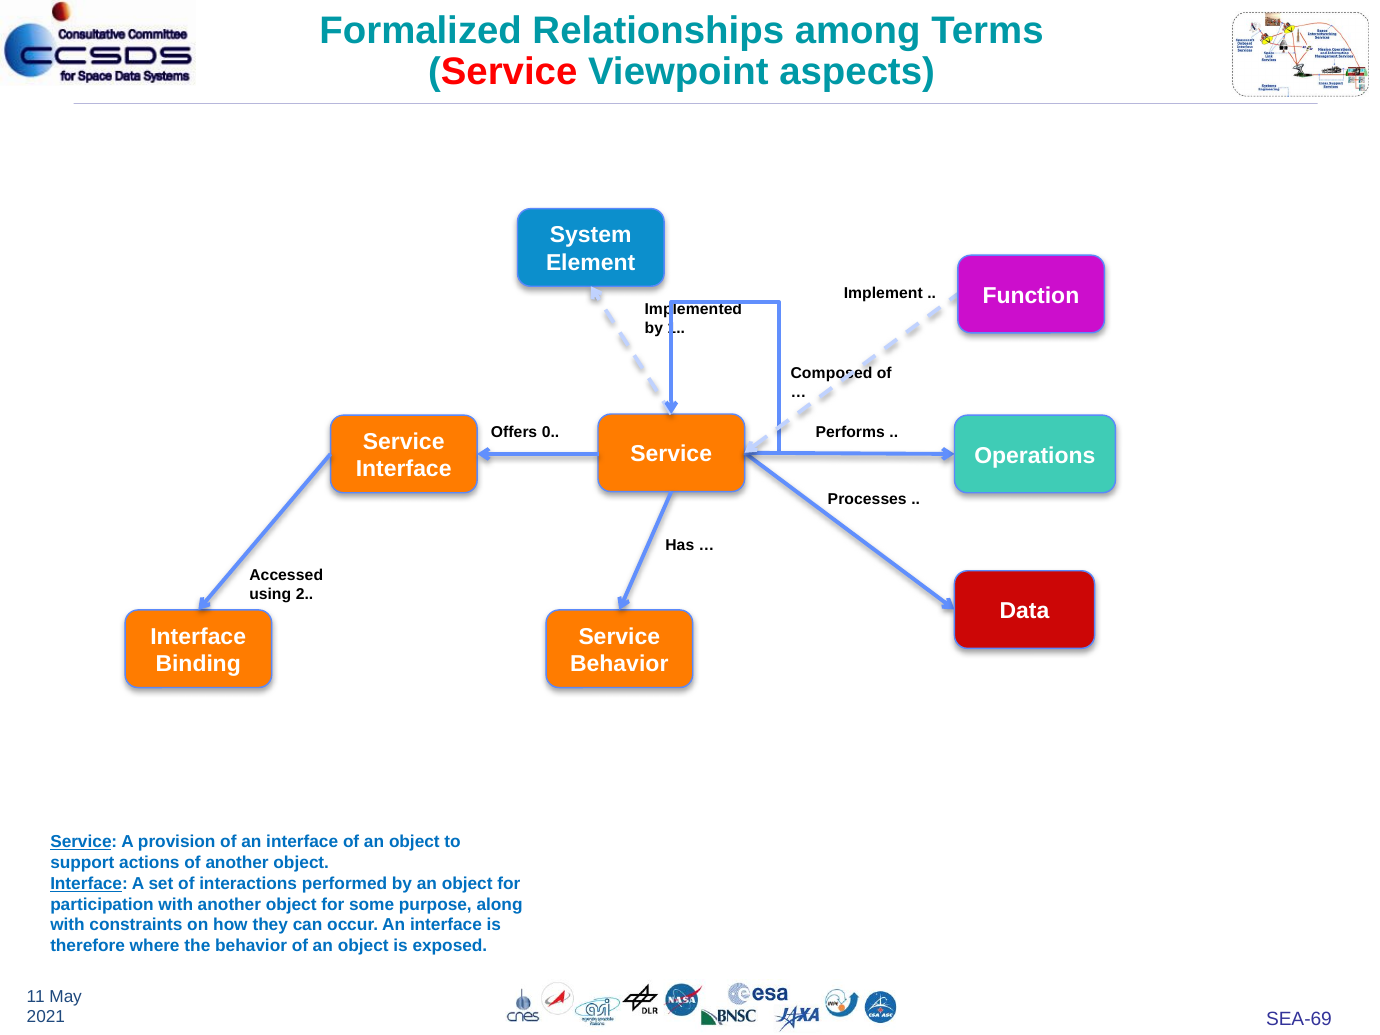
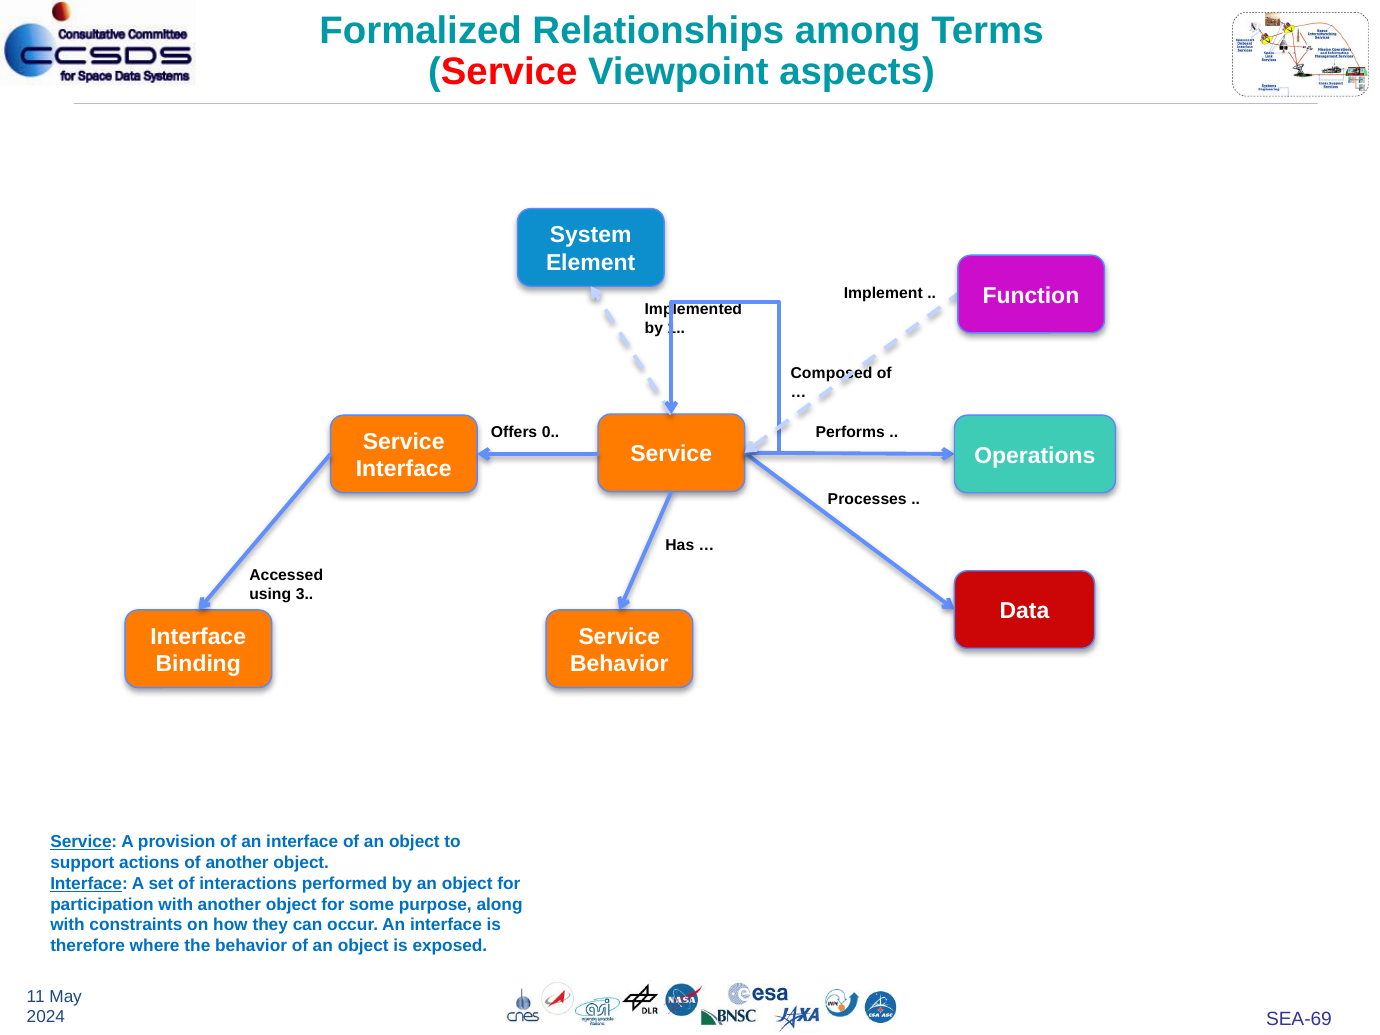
2: 2 -> 3 (305, 594)
2021: 2021 -> 2024 (46, 1017)
